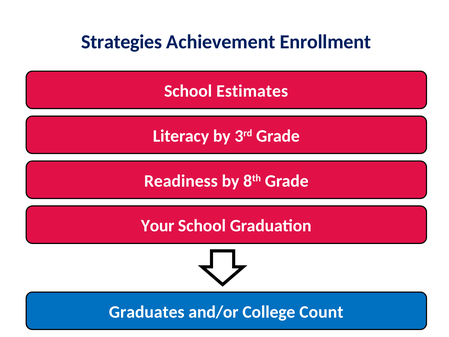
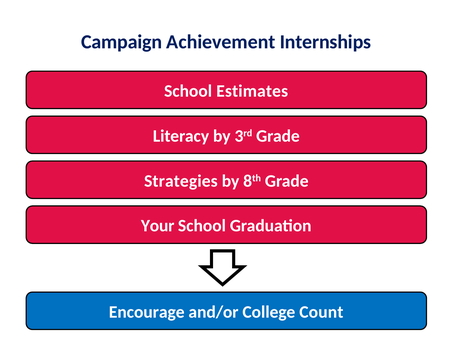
Strategies: Strategies -> Campaign (122, 42)
Enrollment: Enrollment -> Internships (326, 42)
Readiness: Readiness -> Strategies (181, 181)
Graduates: Graduates -> Encourage (147, 312)
